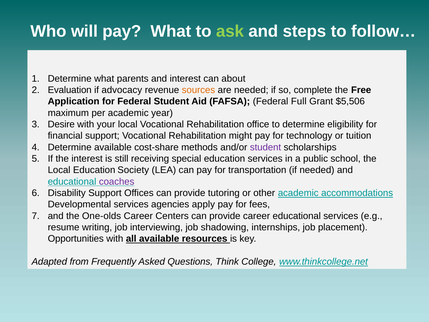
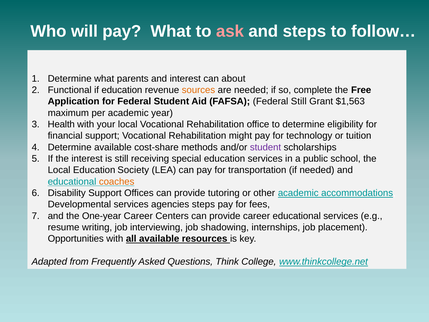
ask colour: light green -> pink (230, 31)
Evaluation: Evaluation -> Functional (70, 90)
if advocacy: advocacy -> education (122, 90)
Federal Full: Full -> Still (299, 101)
$5,506: $5,506 -> $1,563 (350, 101)
Desire: Desire -> Health (61, 124)
coaches colour: purple -> orange (117, 181)
agencies apply: apply -> steps (203, 204)
One-olds: One-olds -> One-year (102, 216)
